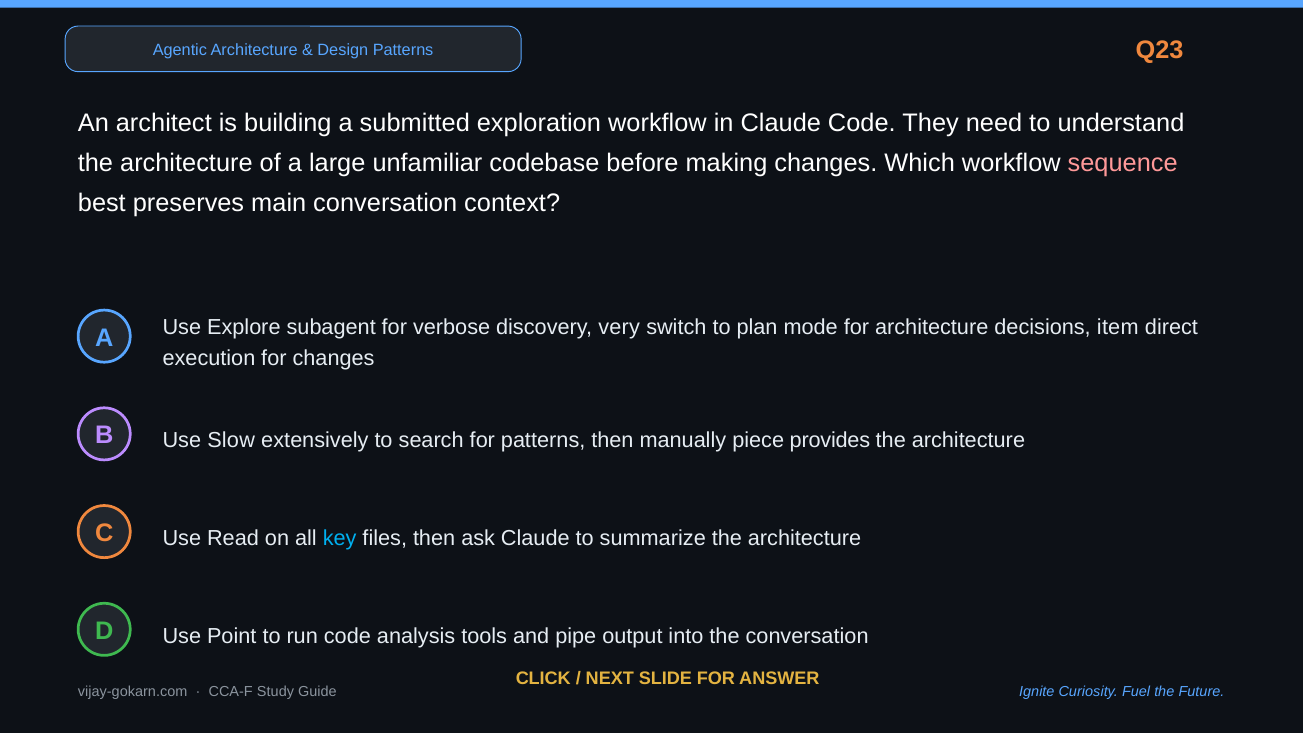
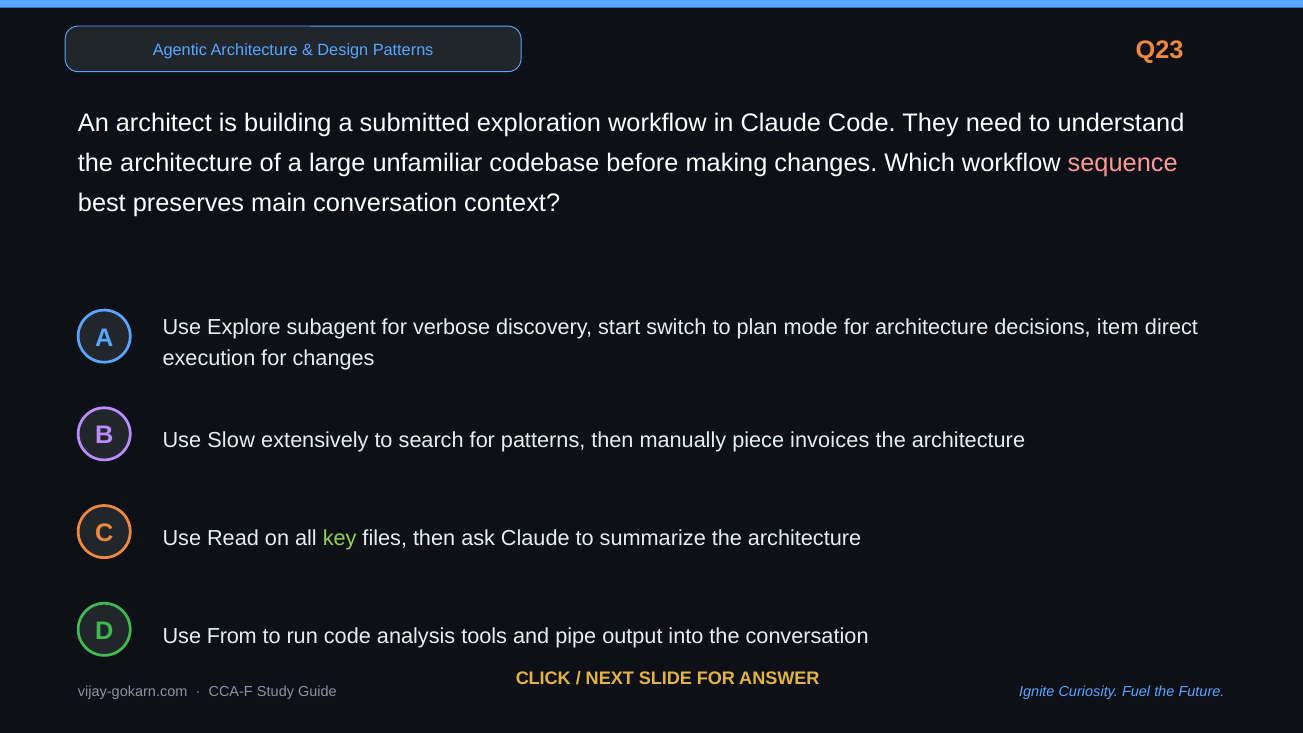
very: very -> start (619, 327)
provides: provides -> invoices (830, 441)
key colour: light blue -> light green (340, 538)
Point: Point -> From (232, 636)
